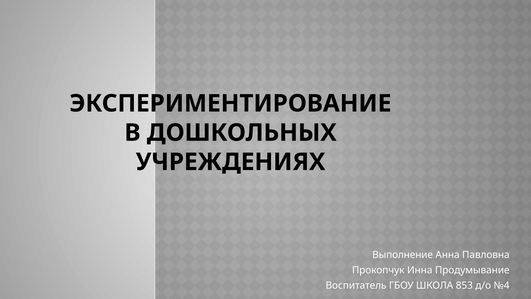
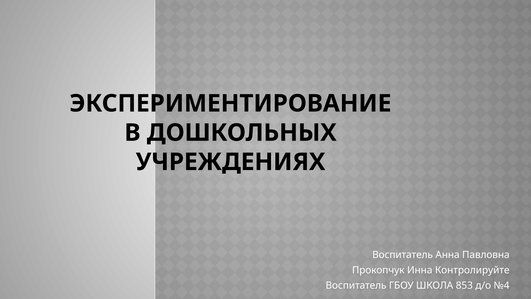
Выполнение: Выполнение -> Воспитатель (403, 255)
Продумывание: Продумывание -> Контролируйте (472, 270)
